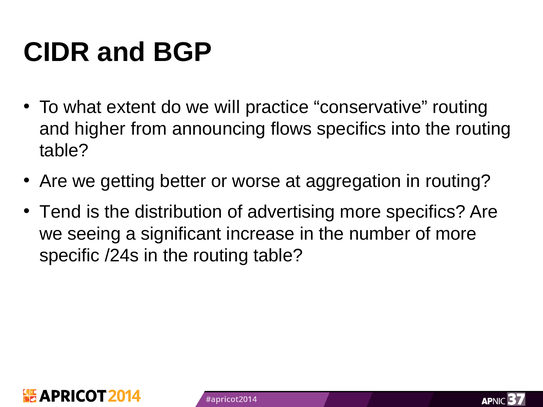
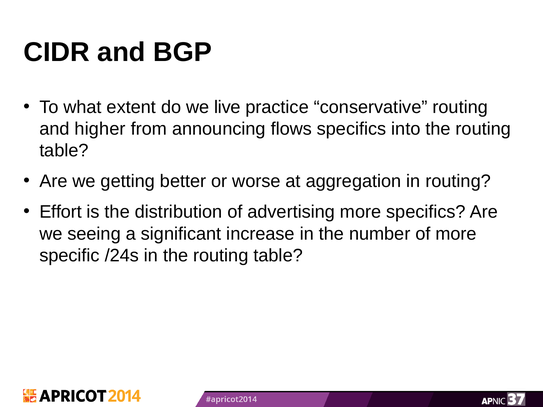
will: will -> live (227, 107)
Tend: Tend -> Effort (61, 212)
